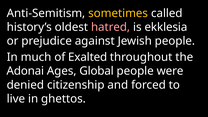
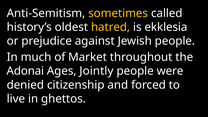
hatred colour: pink -> yellow (111, 27)
Exalted: Exalted -> Market (88, 57)
Global: Global -> Jointly (96, 71)
